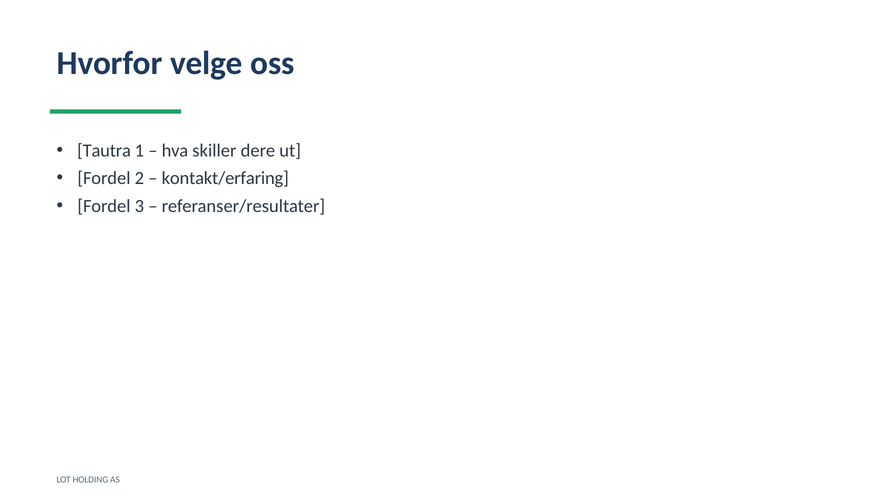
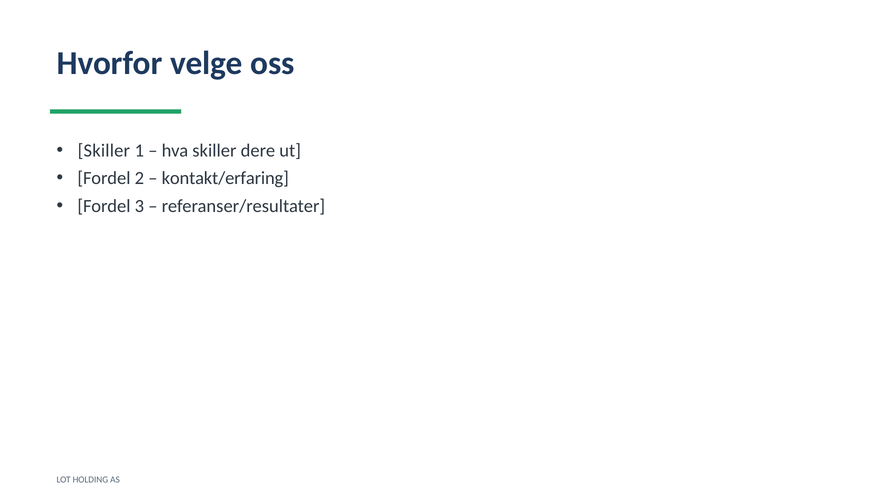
Tautra: Tautra -> Skiller (104, 151)
